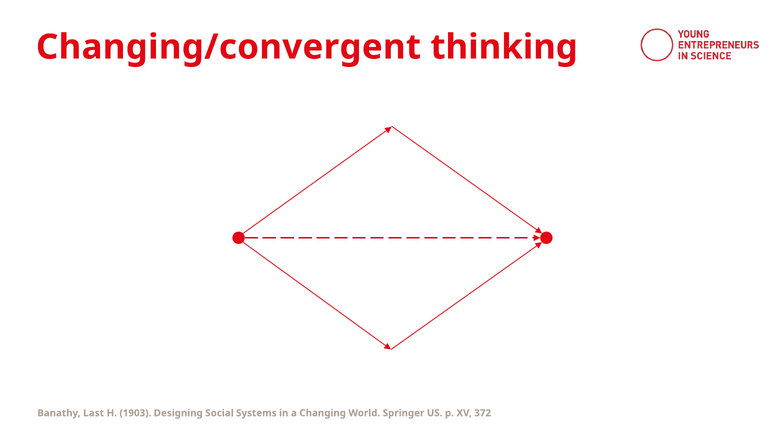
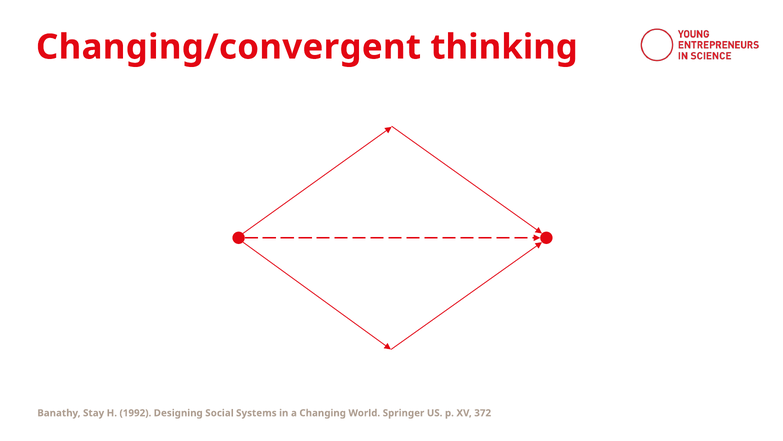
Last: Last -> Stay (94, 413)
1903: 1903 -> 1992 (135, 413)
